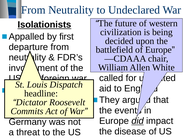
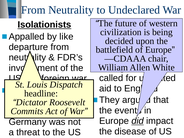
by first: first -> like (66, 37)
